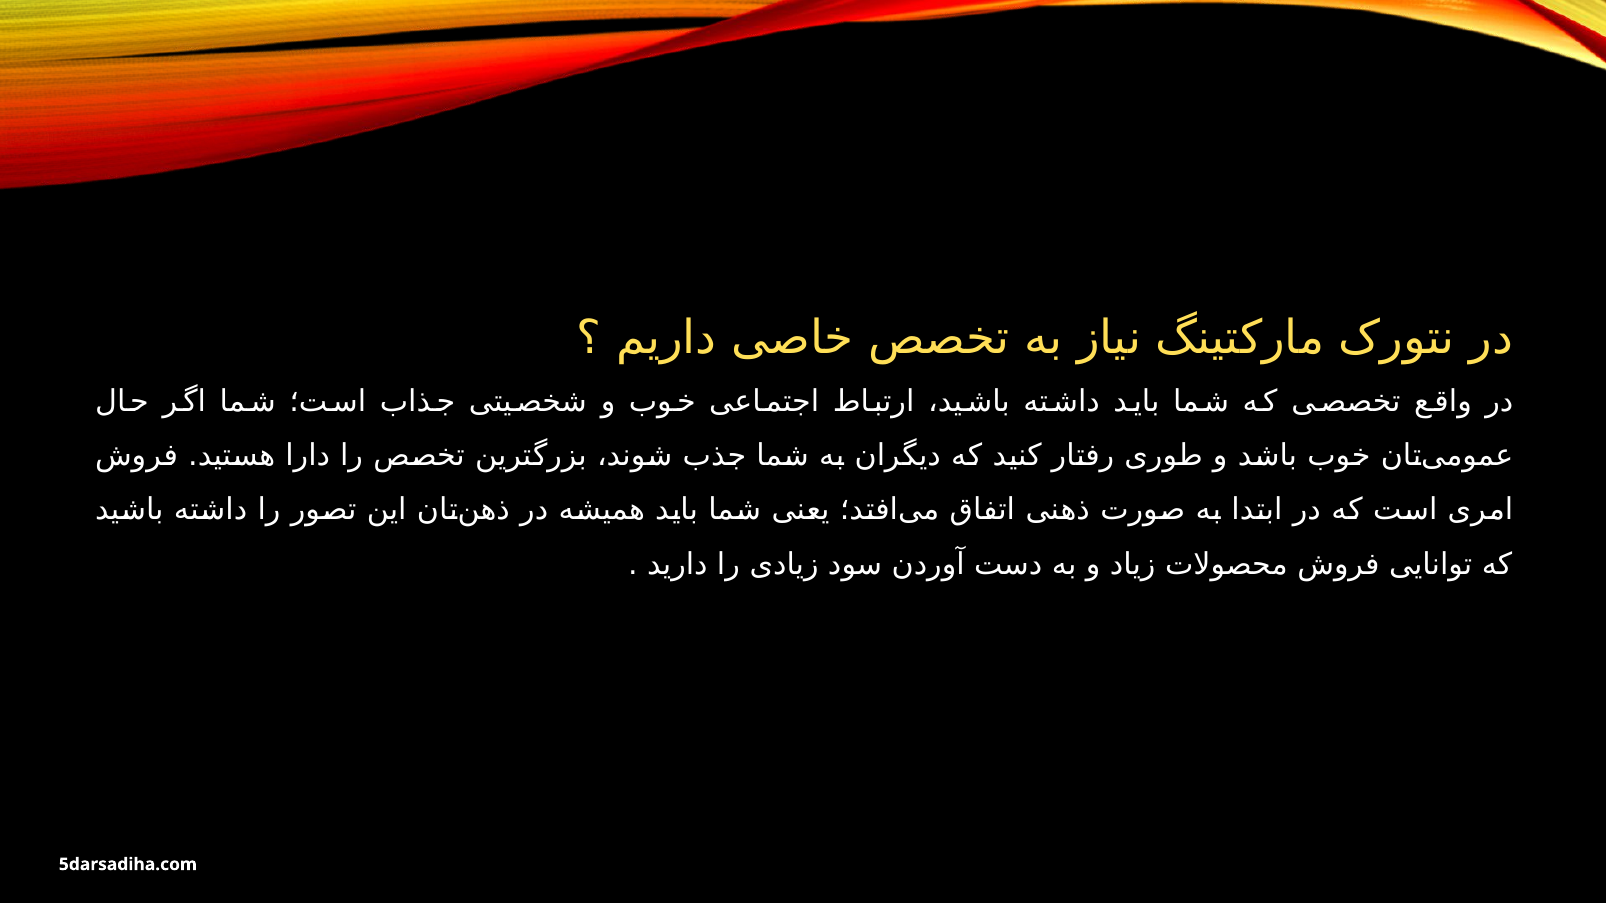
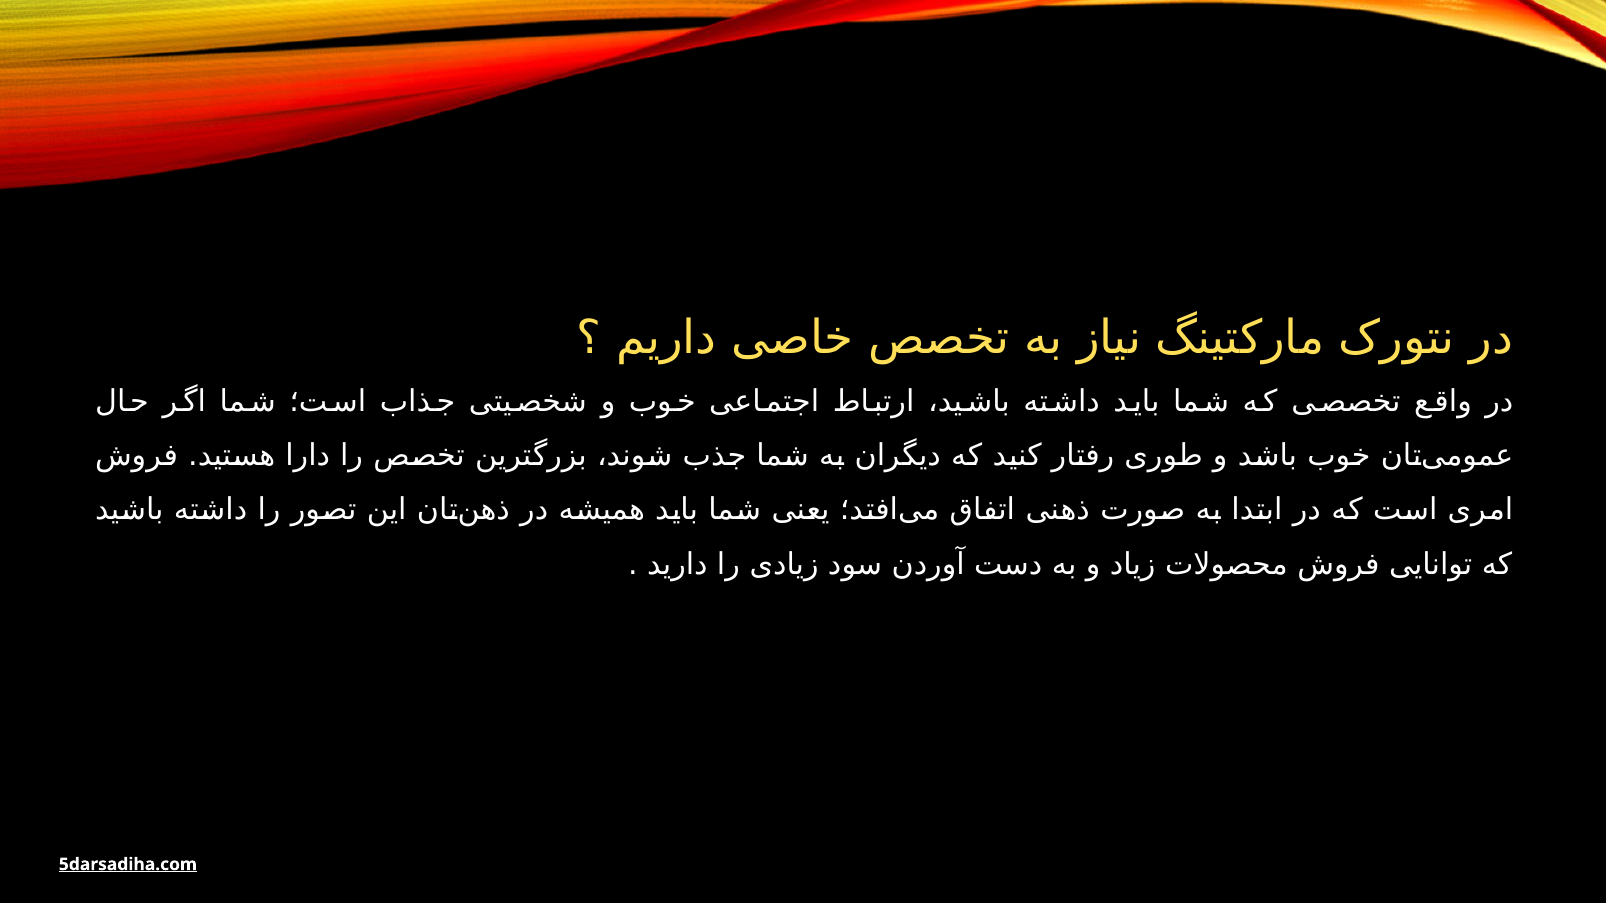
5darsadiha.com underline: none -> present (128, 865)
